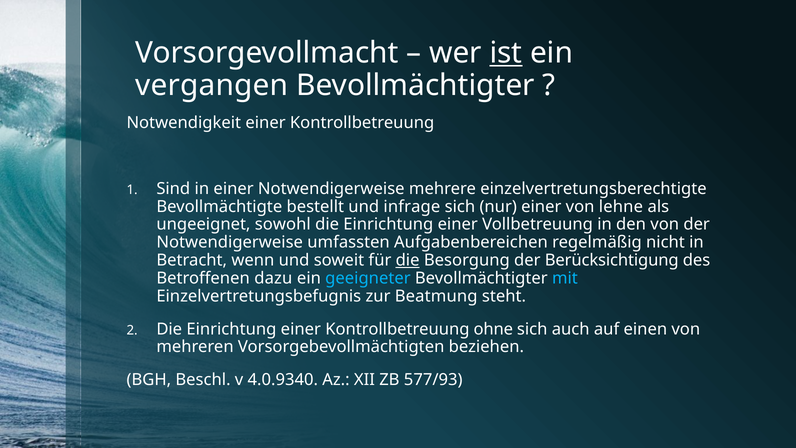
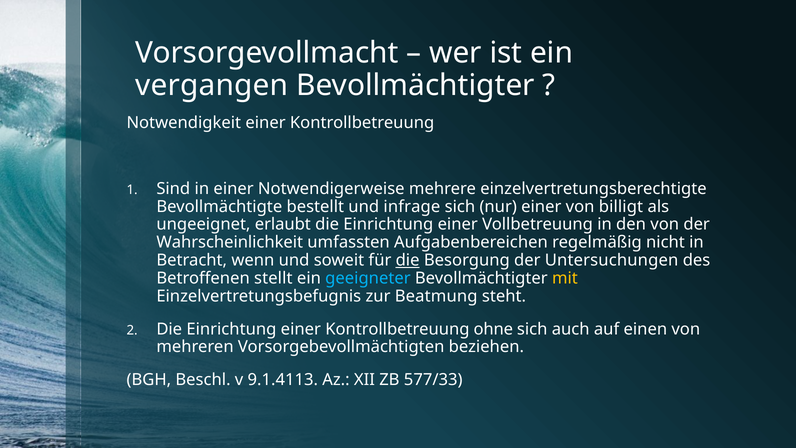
ist underline: present -> none (506, 53)
lehne: lehne -> billigt (621, 207)
sowohl: sowohl -> erlaubt (283, 224)
Notwendigerweise: Notwendigerweise -> Wahrscheinlichkeit (230, 242)
Berücksichtigung: Berücksichtigung -> Untersuchungen (612, 260)
dazu: dazu -> stellt (273, 278)
mit colour: light blue -> yellow (565, 278)
4.0.9340: 4.0.9340 -> 9.1.4113 (283, 380)
577/93: 577/93 -> 577/33 (433, 380)
